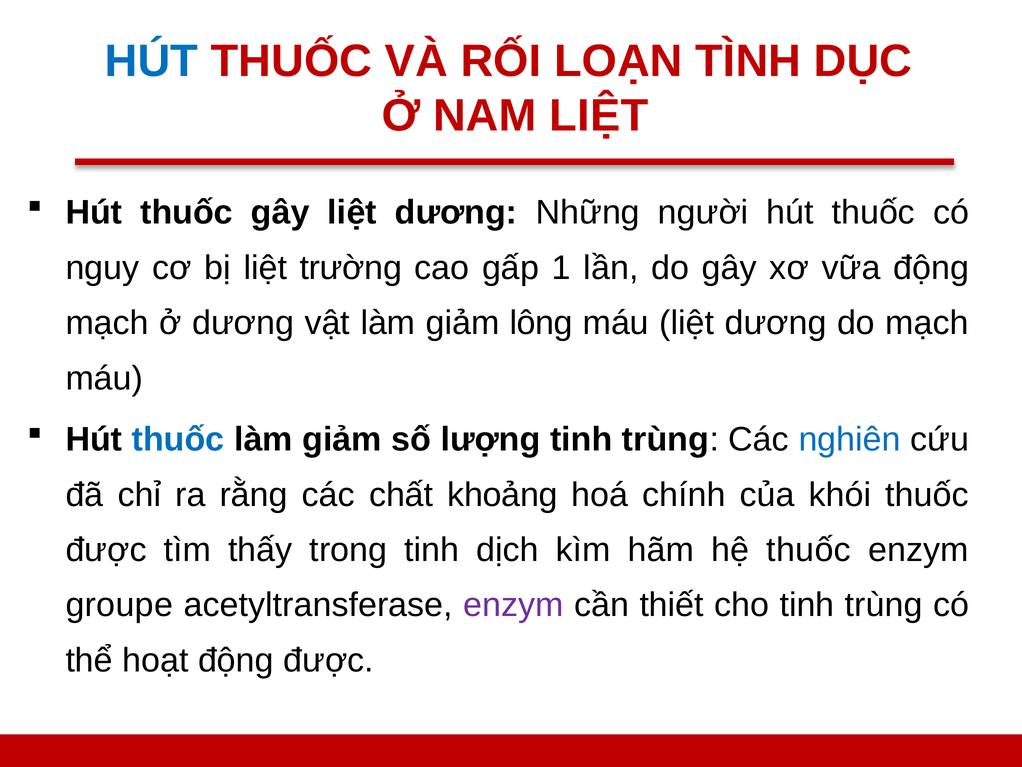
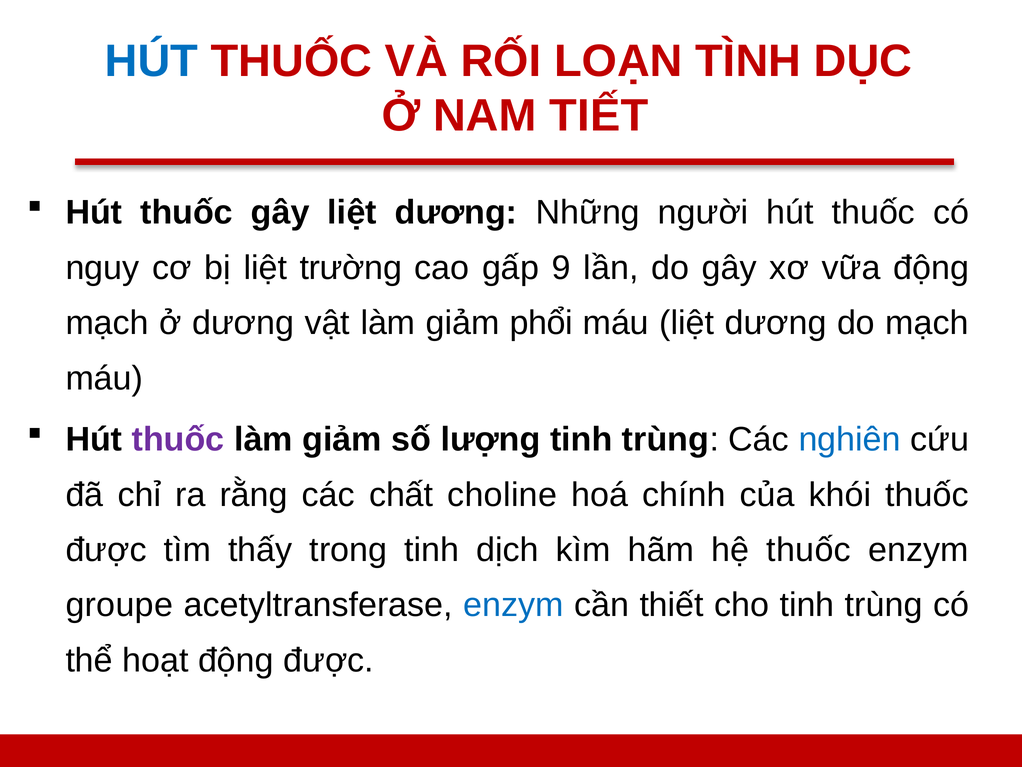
NAM LIỆT: LIỆT -> TIẾT (599, 116)
1: 1 -> 9 (561, 268)
lông: lông -> phổi (541, 323)
thuốc colour: blue -> purple (178, 439)
khoảng: khoảng -> choline (502, 494)
enzym colour: purple -> blue (513, 605)
